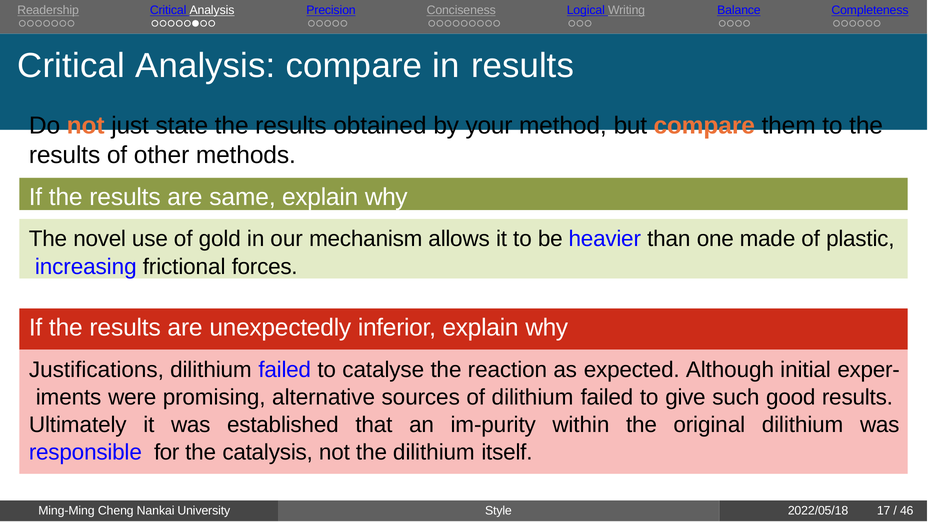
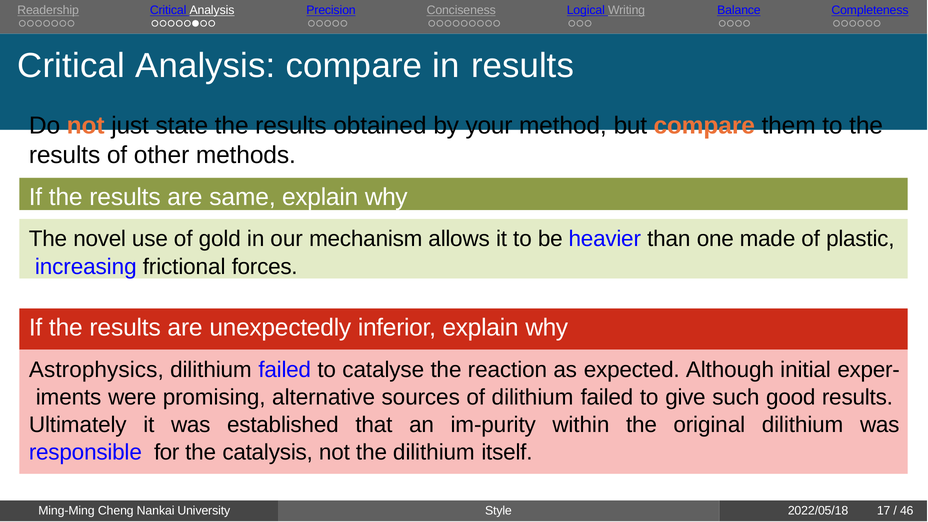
Justifications: Justifications -> Astrophysics (96, 370)
